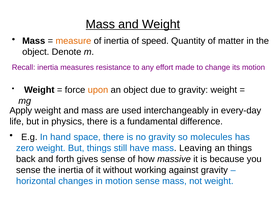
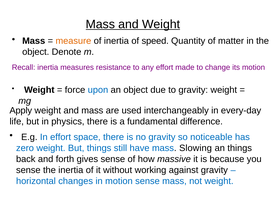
upon colour: orange -> blue (98, 90)
In hand: hand -> effort (61, 137)
molecules: molecules -> noticeable (211, 137)
Leaving: Leaving -> Slowing (196, 148)
